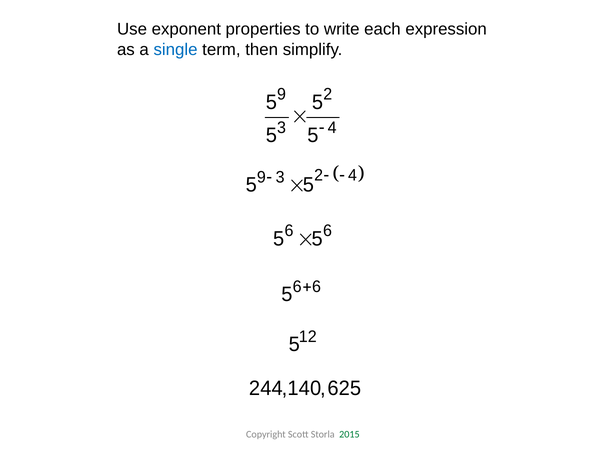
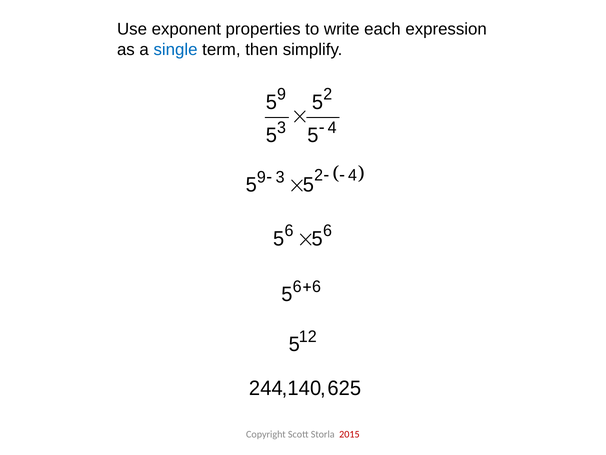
2015 colour: green -> red (349, 434)
